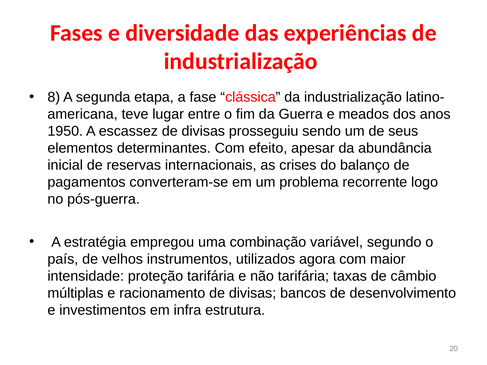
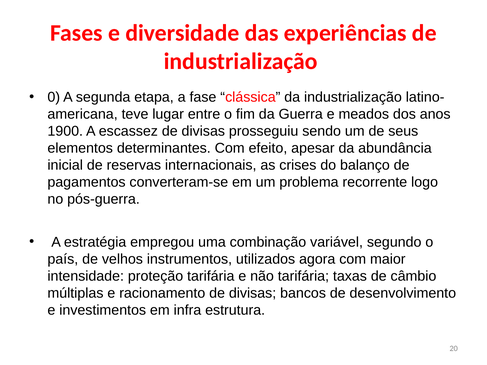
8: 8 -> 0 (54, 97)
1950: 1950 -> 1900 (65, 131)
